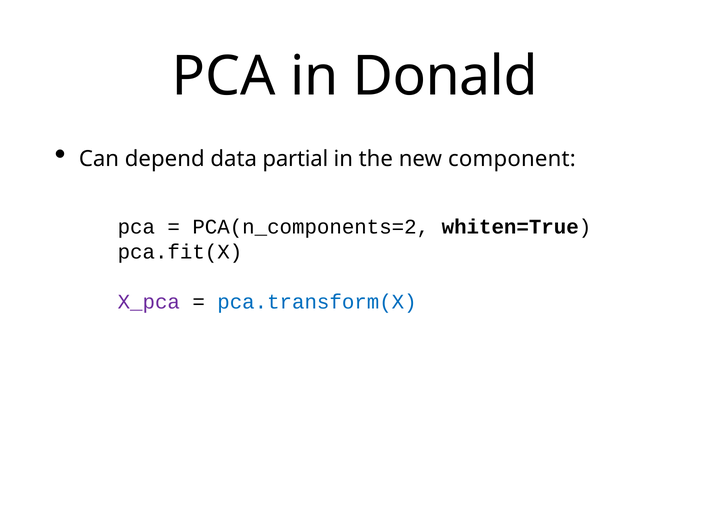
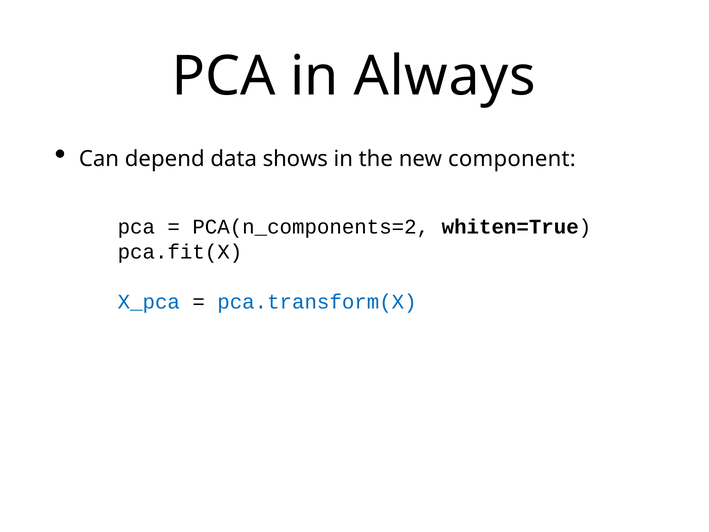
Donald: Donald -> Always (445, 77)
partial: partial -> shows (295, 159)
X_pca colour: purple -> blue (149, 302)
